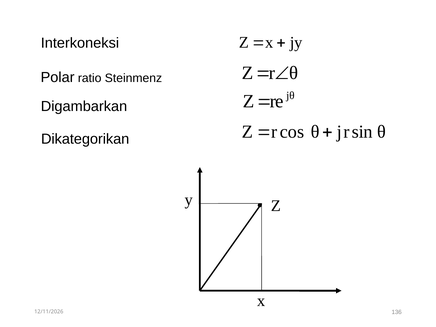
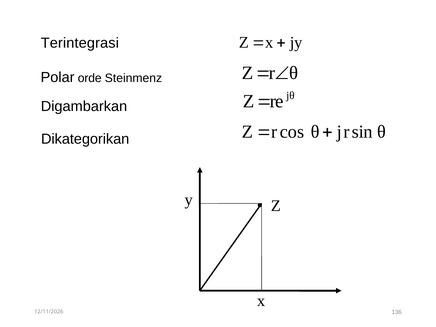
Interkoneksi: Interkoneksi -> Terintegrasi (80, 43)
ratio: ratio -> orde (90, 78)
